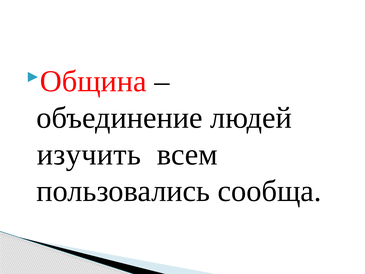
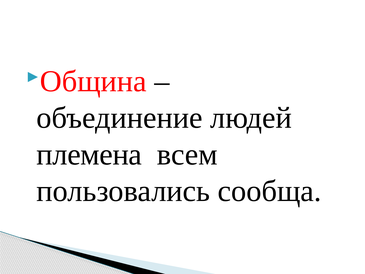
изучить: изучить -> племена (89, 154)
